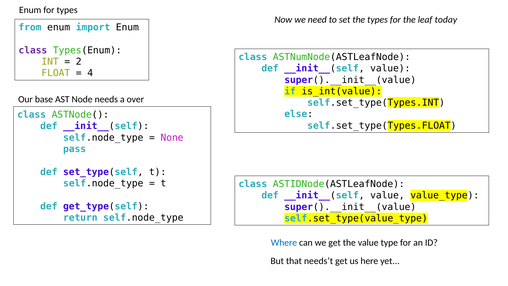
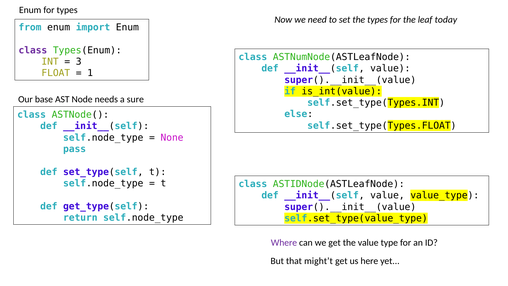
2: 2 -> 3 (79, 62)
4: 4 -> 1 (90, 73)
over: over -> sure (135, 99)
Where colour: blue -> purple (284, 242)
needs’t: needs’t -> might’t (319, 261)
